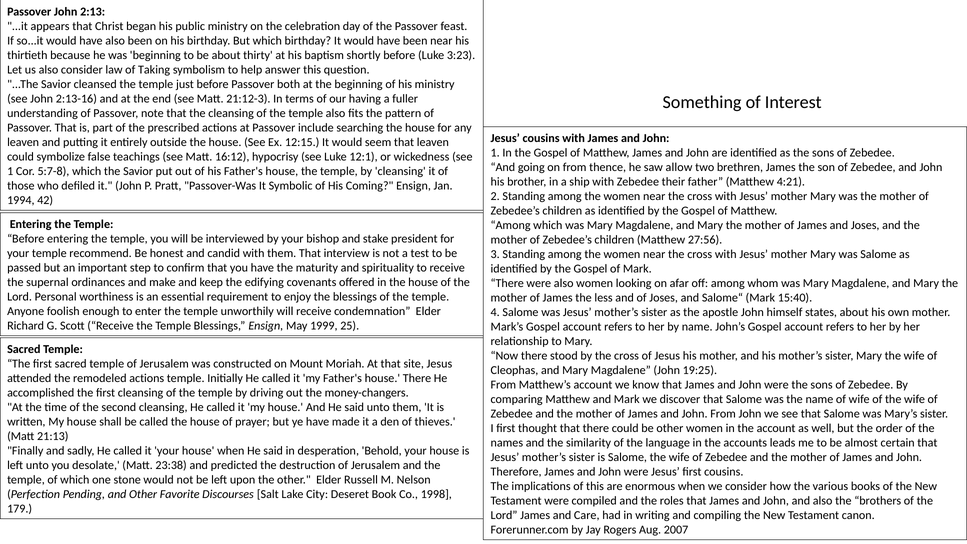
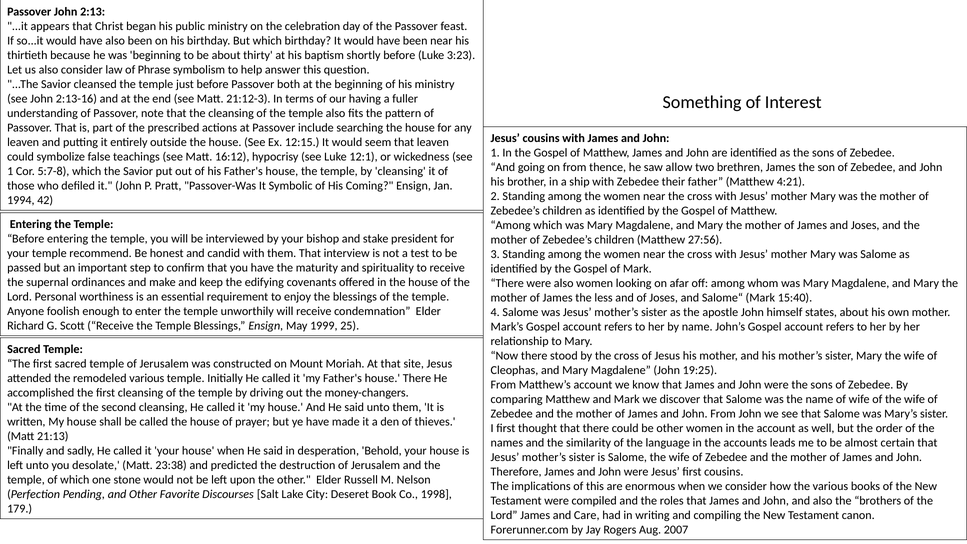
Taking: Taking -> Phrase (154, 70)
remodeled actions: actions -> various (147, 378)
